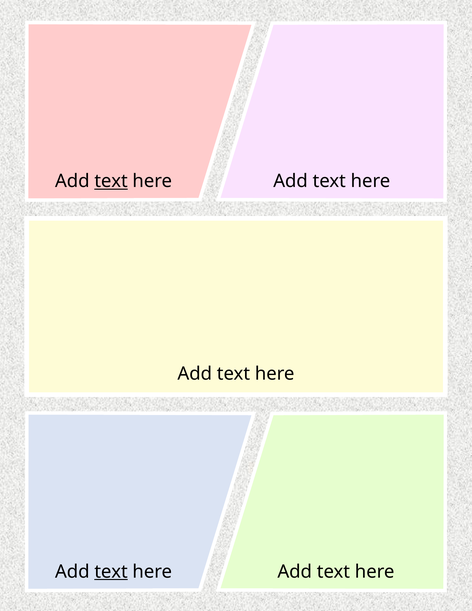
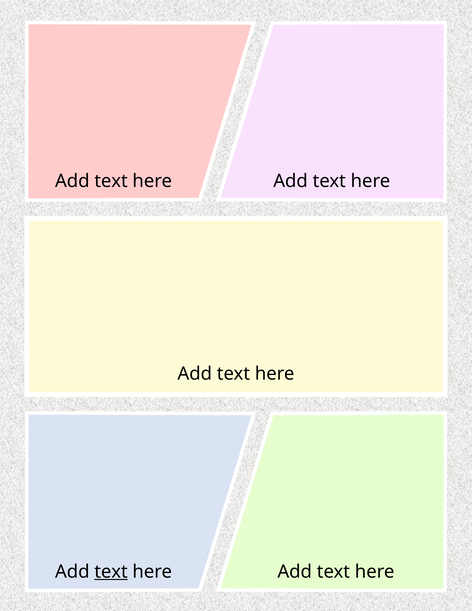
text underline: present -> none (111, 181)
